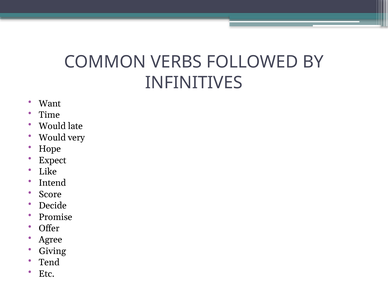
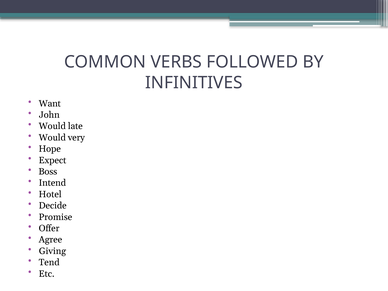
Time: Time -> John (49, 115)
Like: Like -> Boss (48, 172)
Score: Score -> Hotel (50, 194)
